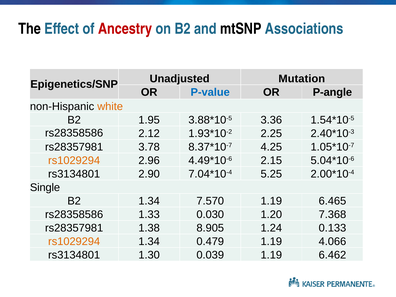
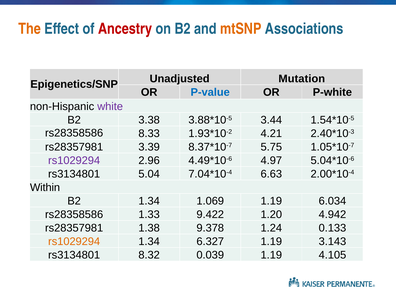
The colour: black -> orange (30, 29)
mtSNP colour: black -> orange (241, 29)
P-angle: P-angle -> P-white (332, 92)
white colour: orange -> purple (110, 107)
1.95: 1.95 -> 3.38 (149, 120)
3.36: 3.36 -> 3.44 (271, 120)
2.12: 2.12 -> 8.33 (149, 134)
2.25: 2.25 -> 4.21 (271, 134)
3.78: 3.78 -> 3.39 (149, 147)
4.25: 4.25 -> 5.75 (271, 147)
rs1029294 colour: orange -> purple (74, 161)
2.15: 2.15 -> 4.97 (271, 161)
2.90: 2.90 -> 5.04 (149, 174)
5.25: 5.25 -> 6.63 (271, 174)
Single: Single -> Within (45, 188)
7.570: 7.570 -> 1.069 (210, 201)
6.465: 6.465 -> 6.034 (332, 201)
0.030: 0.030 -> 9.422 (210, 214)
7.368: 7.368 -> 4.942 (332, 214)
8.905: 8.905 -> 9.378 (210, 228)
0.479: 0.479 -> 6.327 (210, 241)
4.066: 4.066 -> 3.143 (332, 241)
1.30: 1.30 -> 8.32 (149, 255)
6.462: 6.462 -> 4.105 (332, 255)
